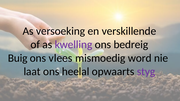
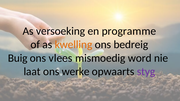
verskillende: verskillende -> programme (129, 31)
kwelling colour: purple -> orange (74, 45)
heelal: heelal -> werke (76, 72)
